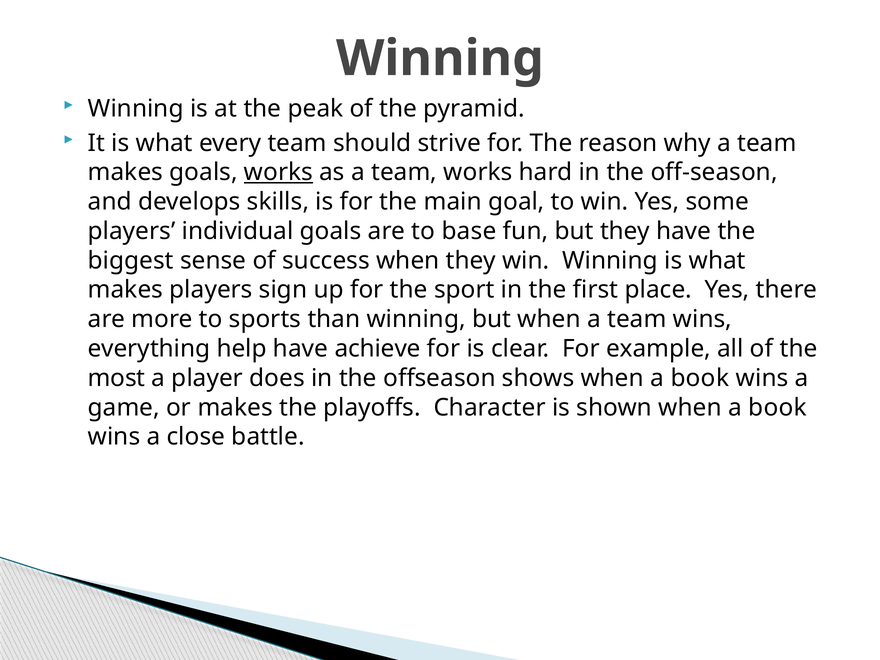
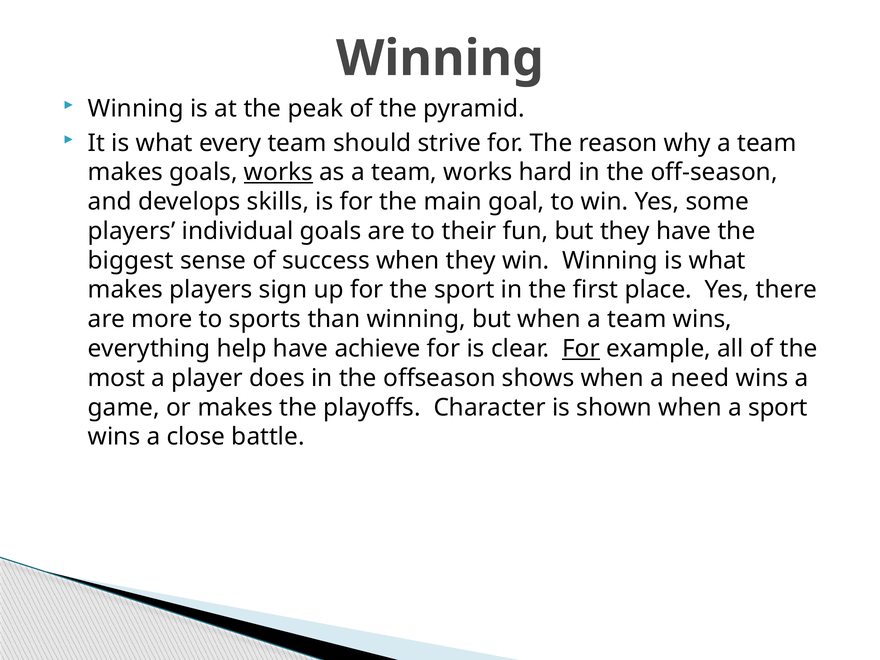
base: base -> their (469, 231)
For underline: none -> present (581, 349)
shows when a book: book -> need (700, 378)
shown when a book: book -> sport (778, 407)
